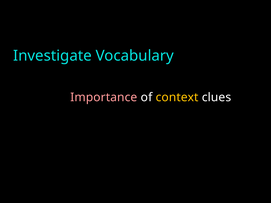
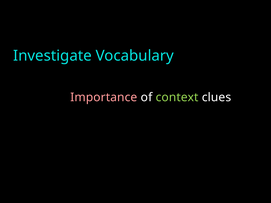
context colour: yellow -> light green (177, 97)
